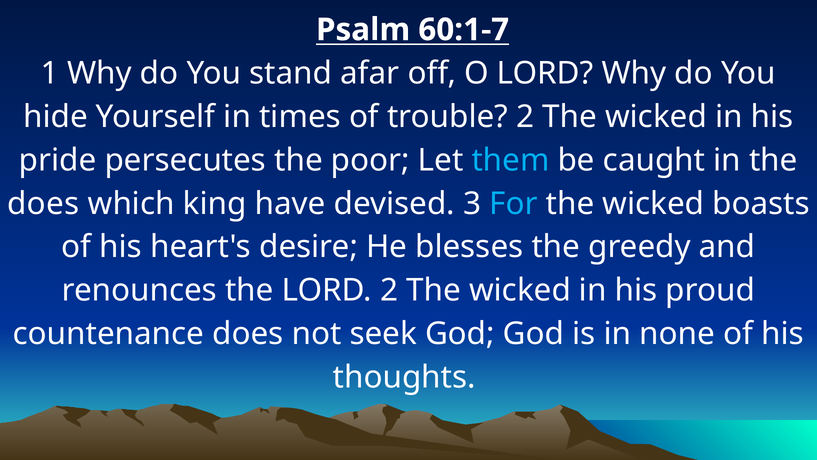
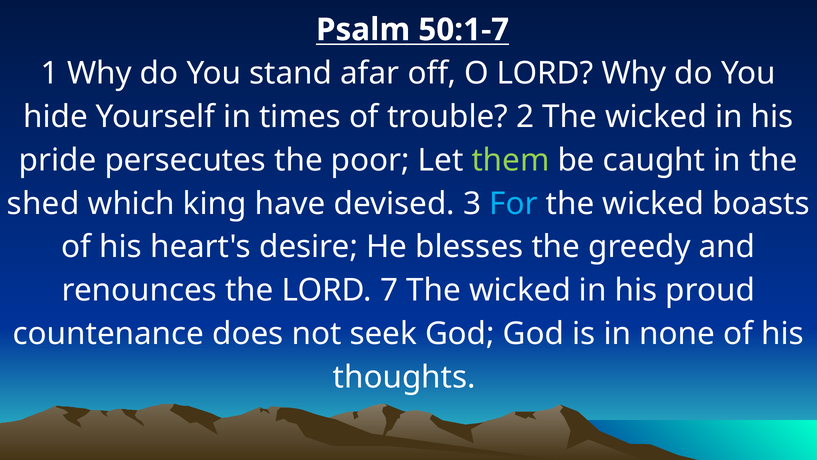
60:1-7: 60:1-7 -> 50:1-7 (464, 30)
them colour: light blue -> light green (511, 160)
does: does -> shed (43, 203)
LORD 2: 2 -> 7 (389, 290)
